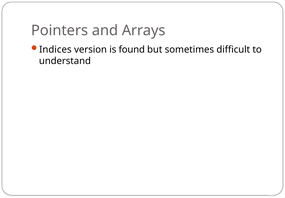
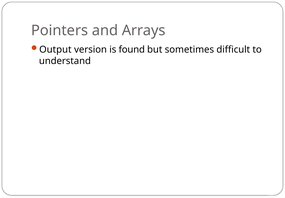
Indices: Indices -> Output (55, 49)
